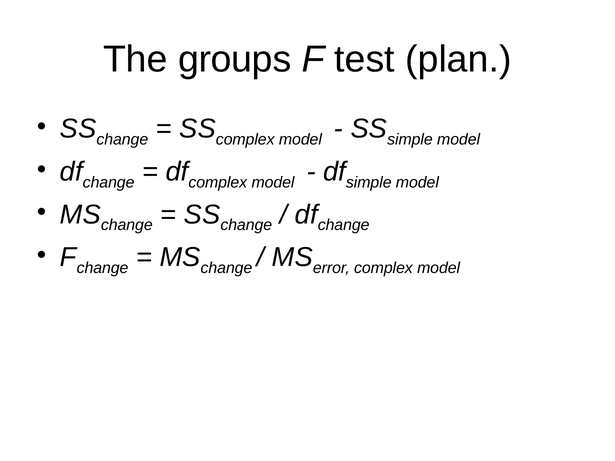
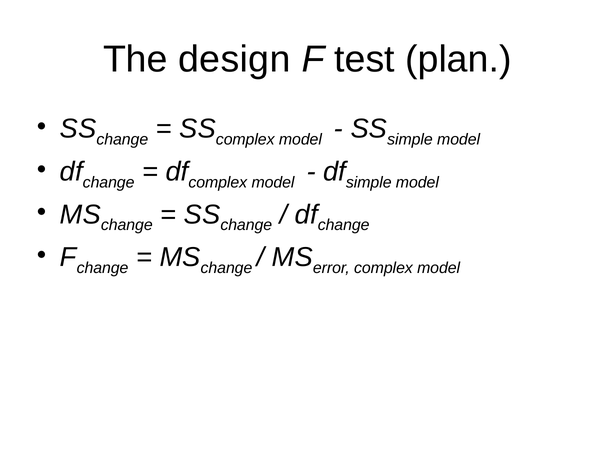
groups: groups -> design (234, 60)
